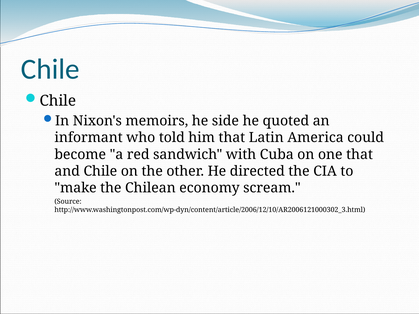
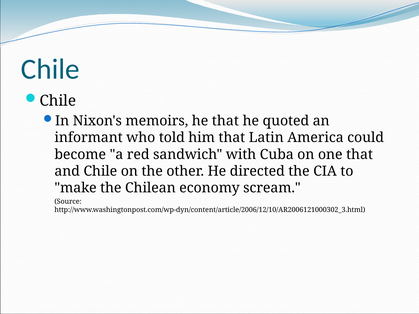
he side: side -> that (225, 121)
